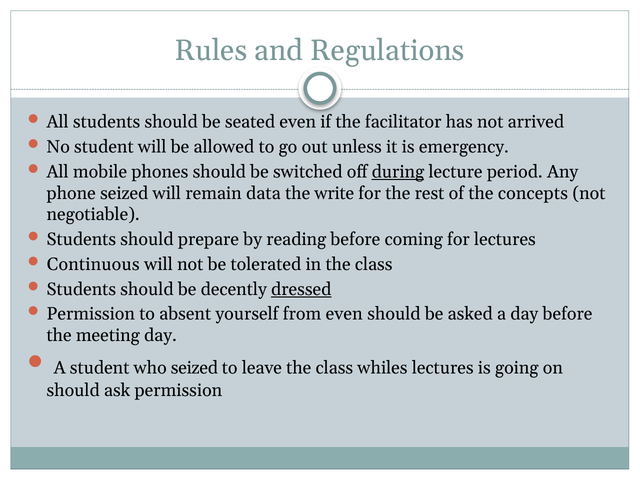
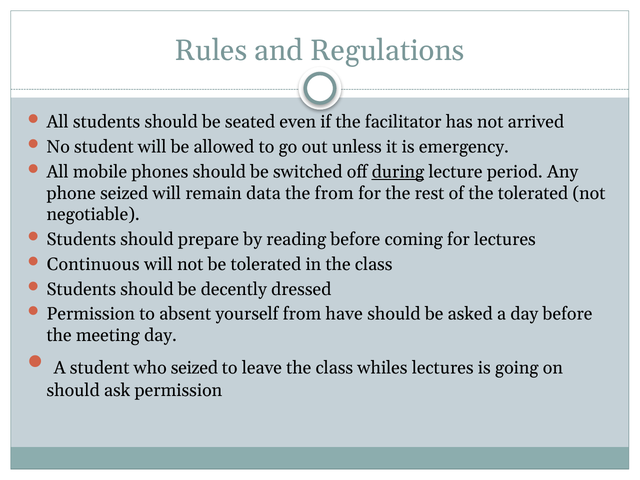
the write: write -> from (334, 193)
the concepts: concepts -> tolerated (533, 193)
dressed underline: present -> none (301, 289)
from even: even -> have (344, 314)
